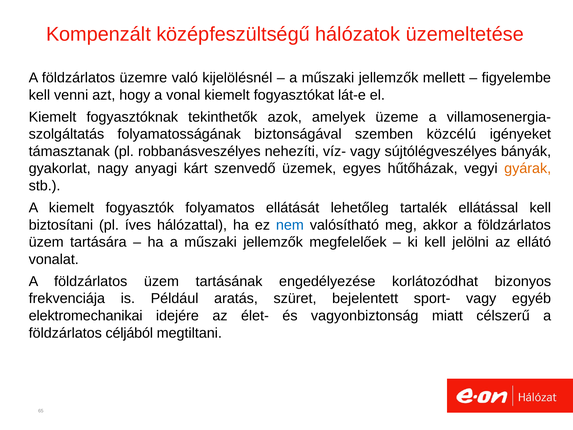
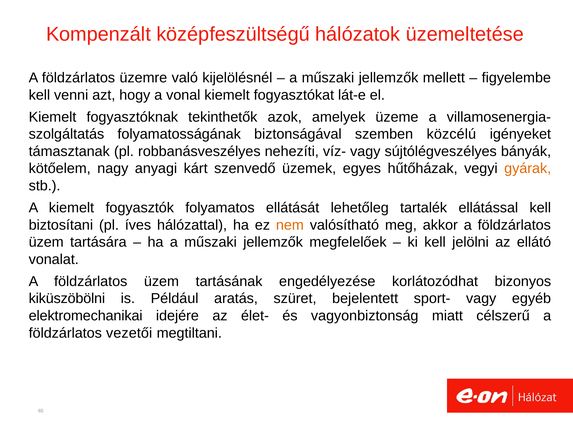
gyakorlat: gyakorlat -> kötőelem (60, 168)
nem colour: blue -> orange (290, 225)
frekvenciája: frekvenciája -> kiküszöbölni (67, 298)
céljából: céljából -> vezetői (129, 333)
